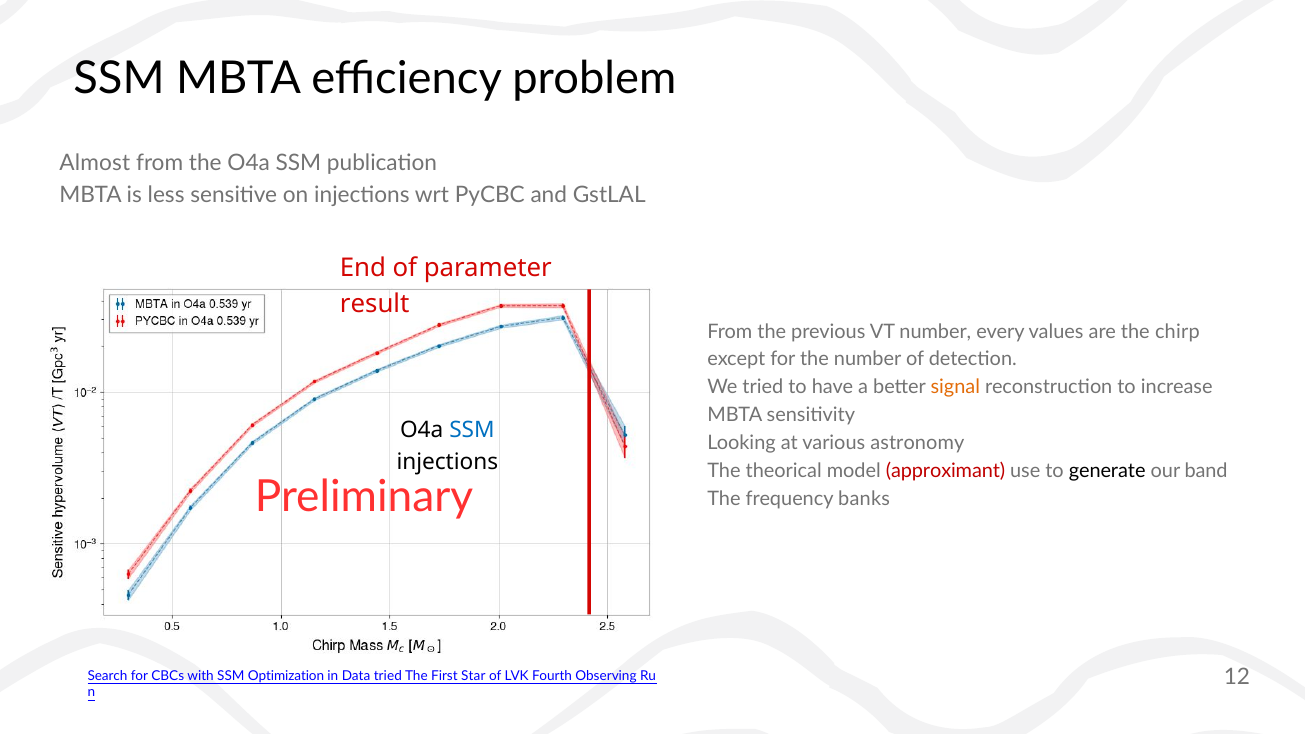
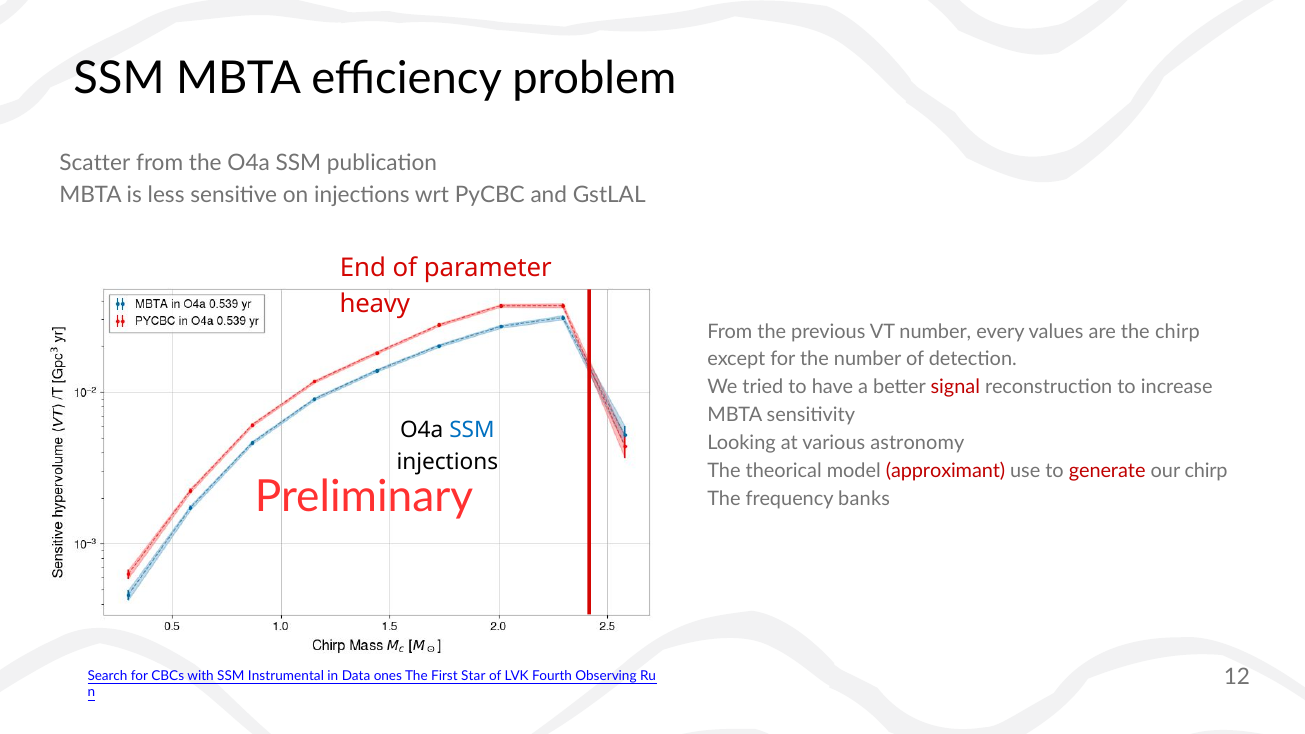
Almost: Almost -> Scatter (95, 163)
result: result -> heavy (375, 304)
signal colour: orange -> red (955, 387)
generate colour: black -> red (1107, 471)
our band: band -> chirp (1206, 471)
Optimization: Optimization -> Instrumental (286, 676)
Data tried: tried -> ones (388, 676)
